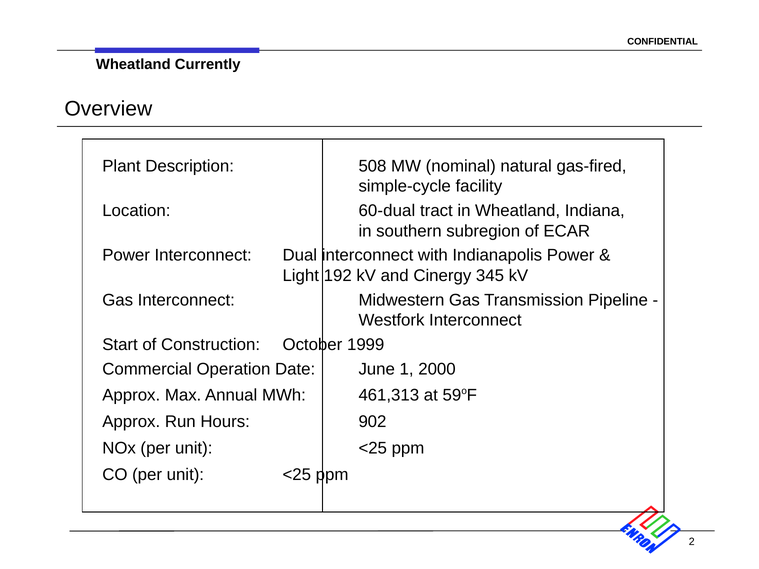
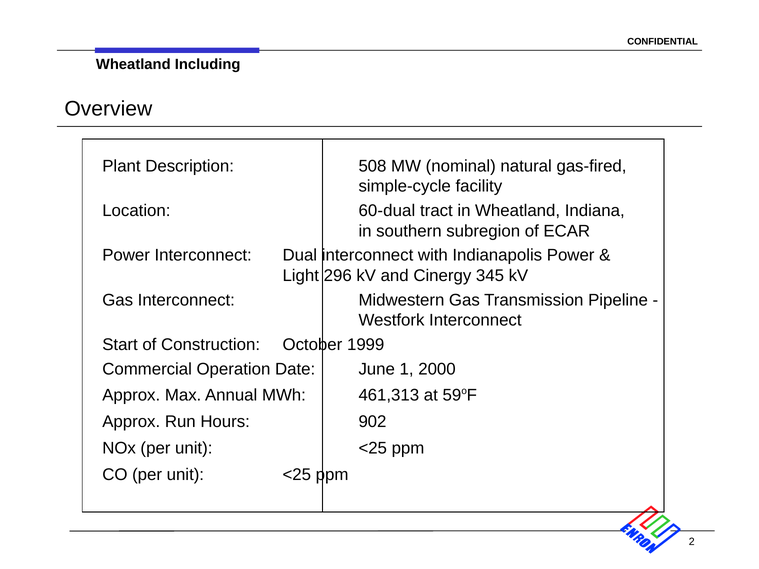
Currently: Currently -> Including (208, 64)
192: 192 -> 296 (338, 276)
